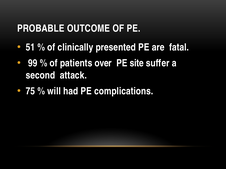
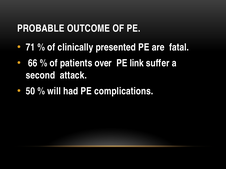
51: 51 -> 71 (30, 47)
99: 99 -> 66 (33, 63)
site: site -> link (137, 63)
75: 75 -> 50 (30, 91)
